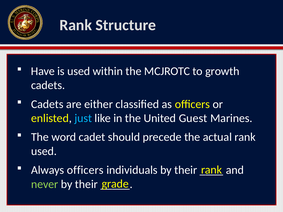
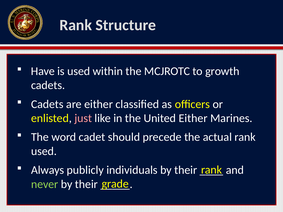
just colour: light blue -> pink (83, 118)
United Guest: Guest -> Either (193, 118)
Always officers: officers -> publicly (85, 170)
